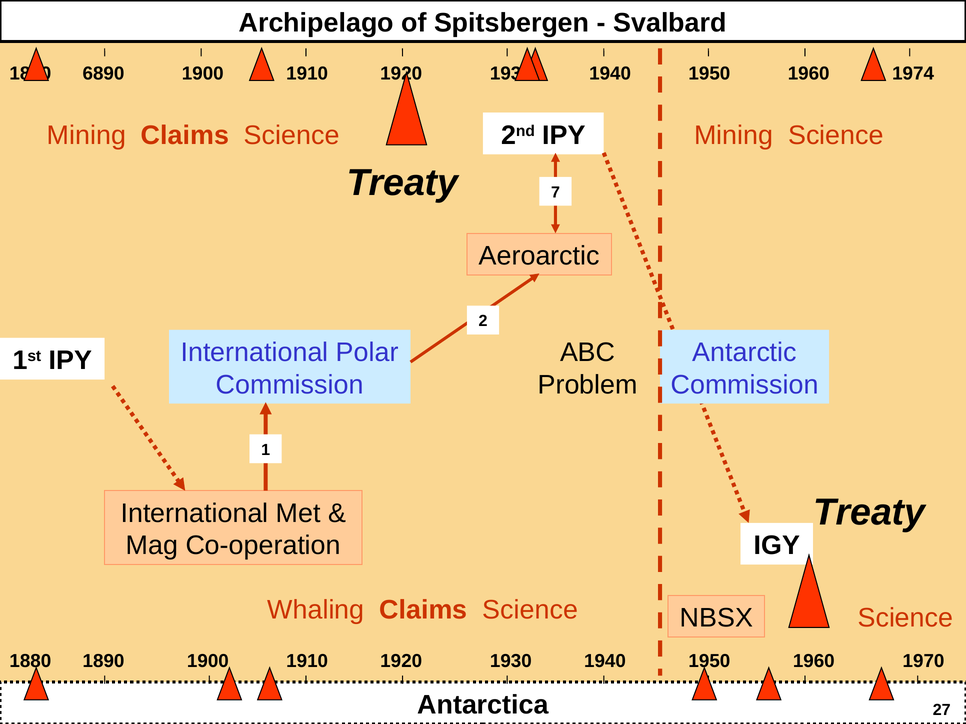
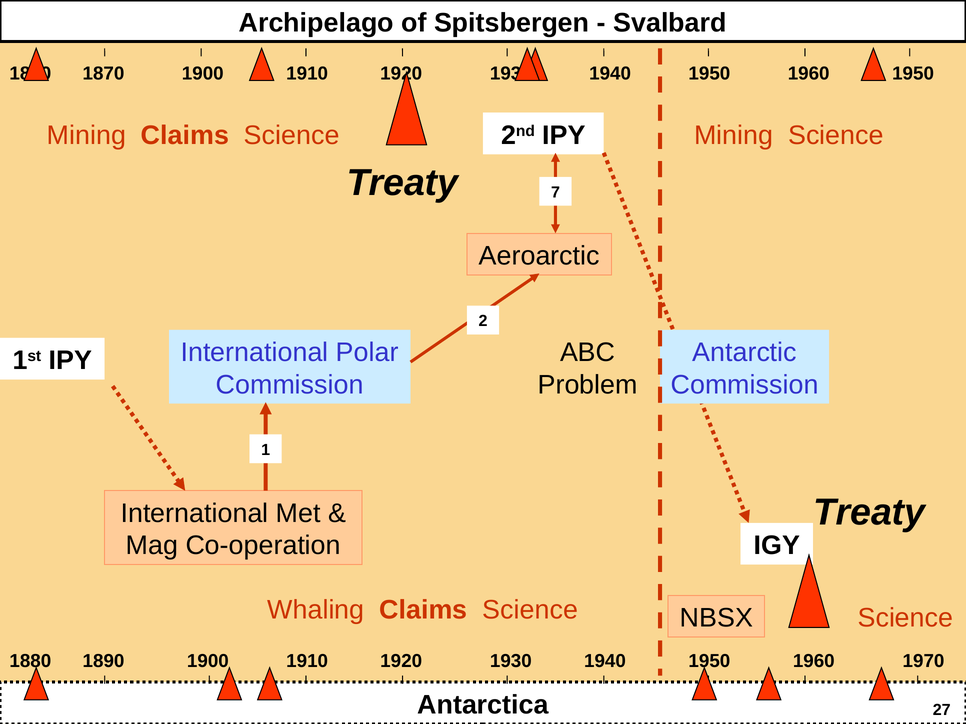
6890: 6890 -> 1870 (103, 74)
1960 1974: 1974 -> 1950 (913, 74)
